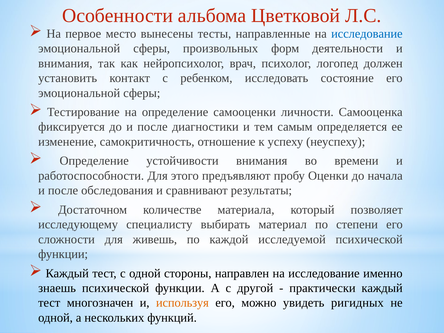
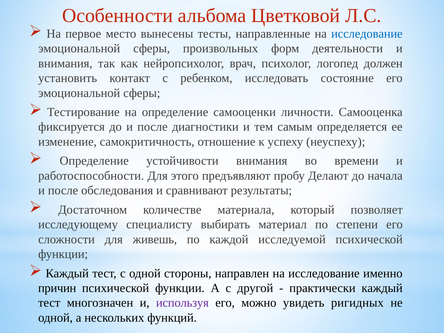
Оценки: Оценки -> Делают (328, 176)
знаешь: знаешь -> причин (57, 288)
используя colour: orange -> purple (182, 303)
